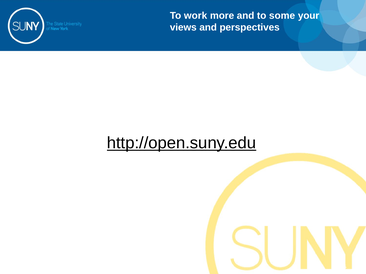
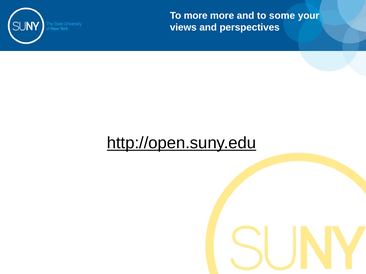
To work: work -> more (196, 16)
